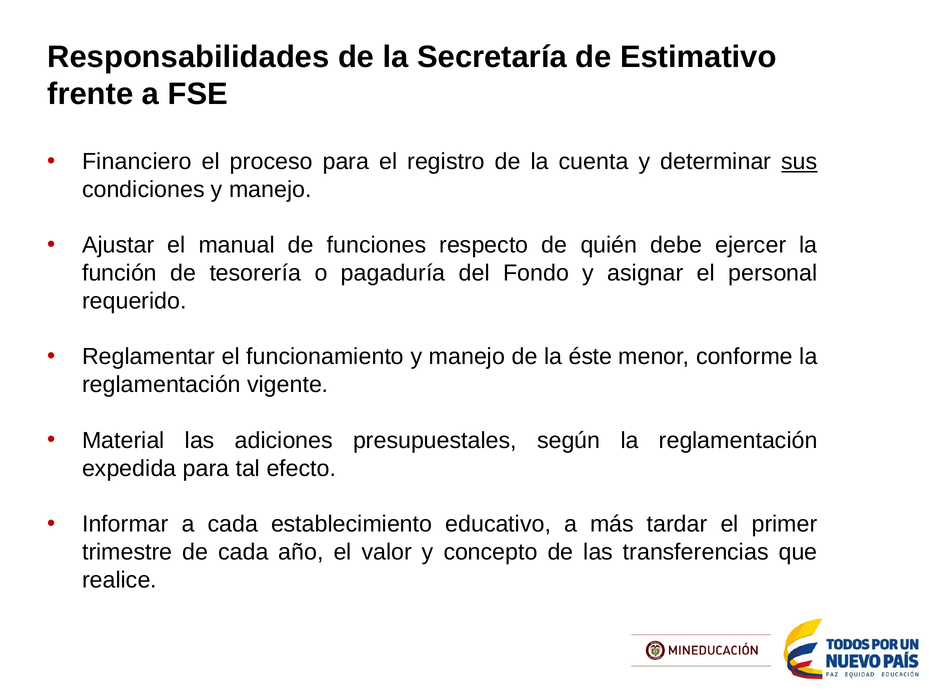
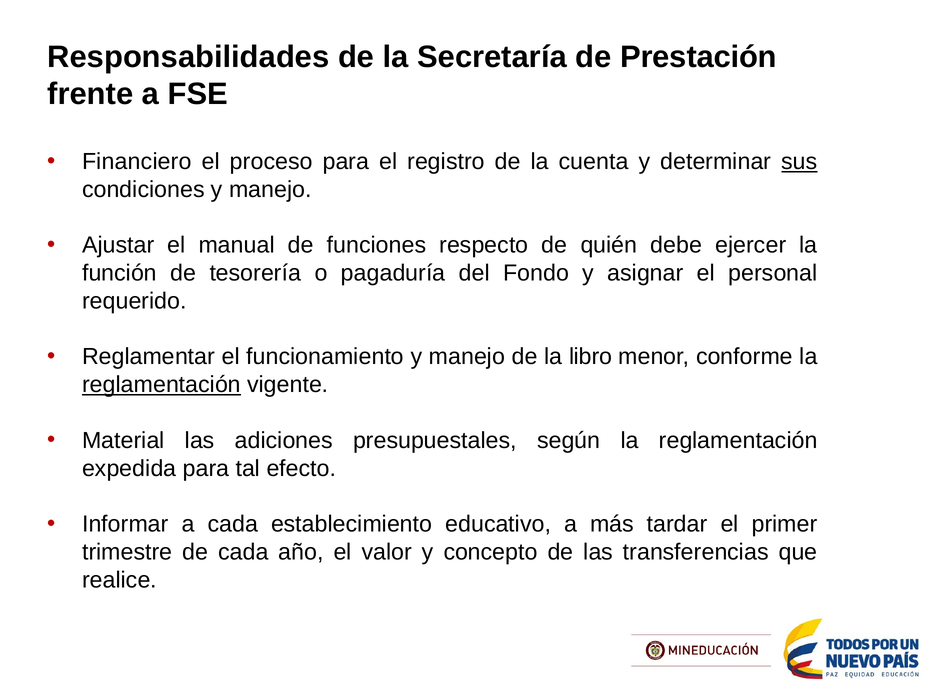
Estimativo: Estimativo -> Prestación (698, 57)
éste: éste -> libro (590, 357)
reglamentación underline: none -> present (161, 385)
